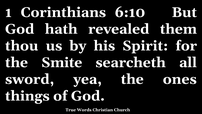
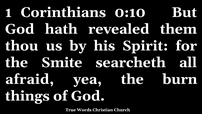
6:10: 6:10 -> 0:10 (130, 12)
sword: sword -> afraid (30, 79)
ones: ones -> burn (180, 79)
